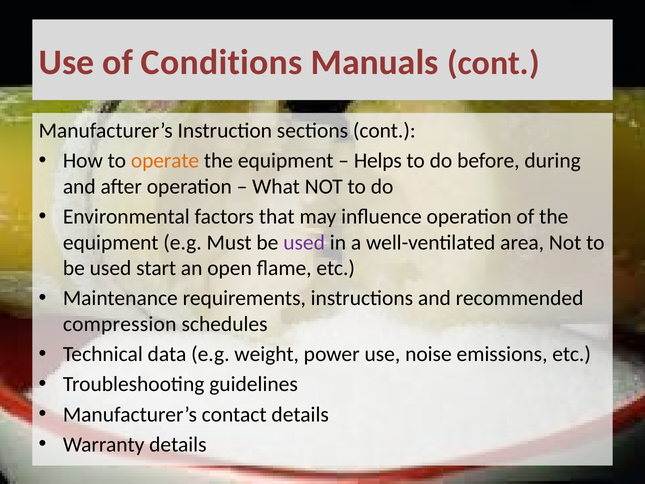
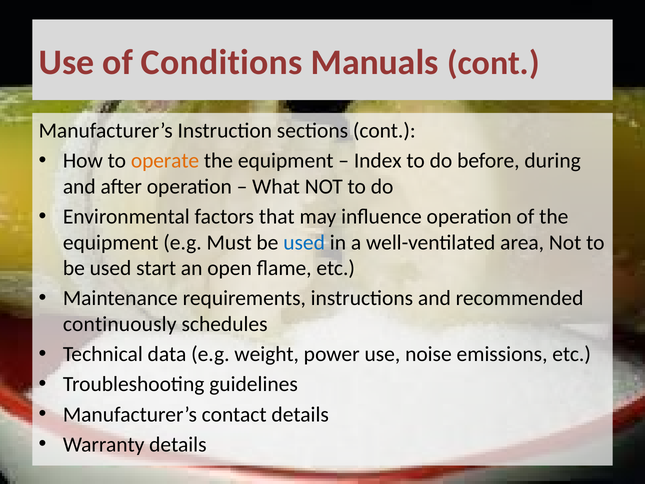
Helps: Helps -> Index (378, 161)
used colour: purple -> blue (304, 242)
compression: compression -> continuously (120, 324)
